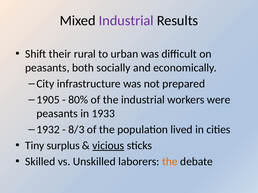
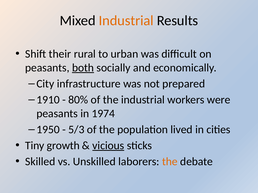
Industrial colour: purple -> orange (126, 21)
both underline: none -> present (83, 68)
1905: 1905 -> 1910 (48, 100)
1933: 1933 -> 1974 (103, 114)
1932: 1932 -> 1950 (48, 130)
8/3: 8/3 -> 5/3 (76, 130)
surplus: surplus -> growth (63, 146)
